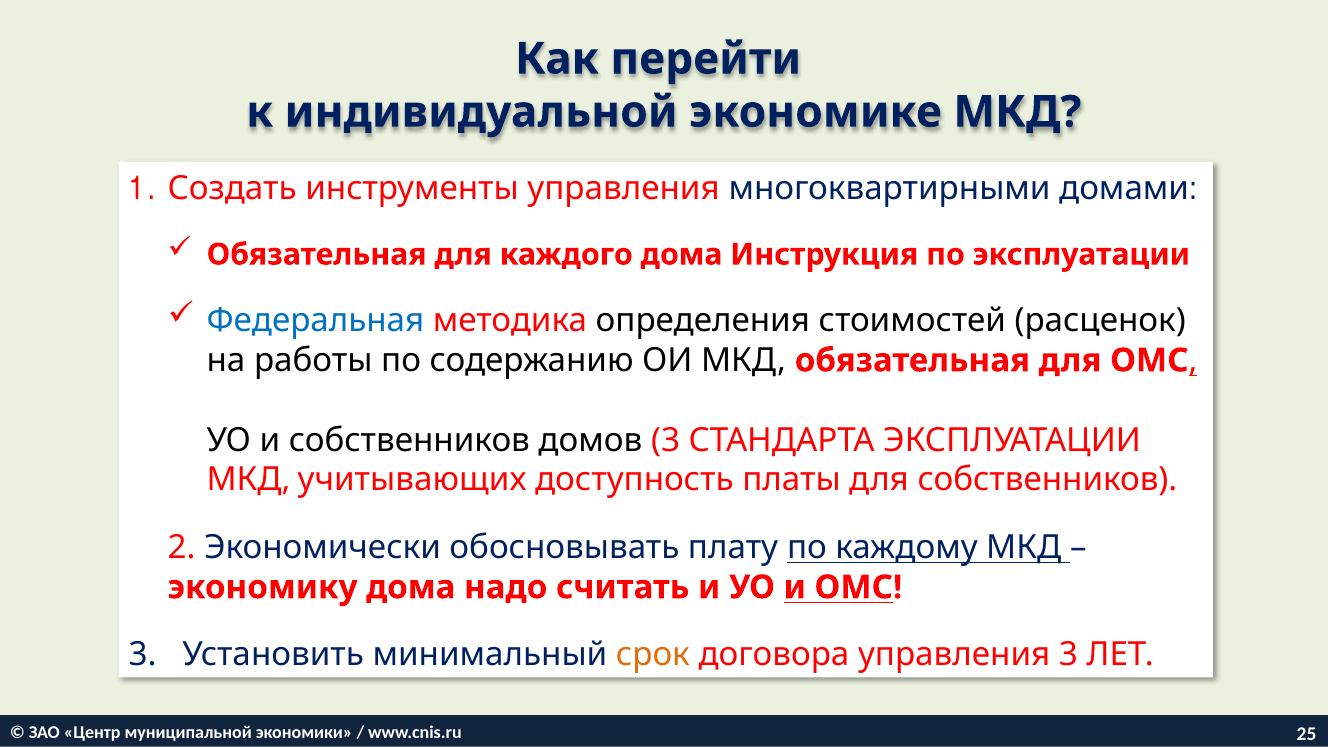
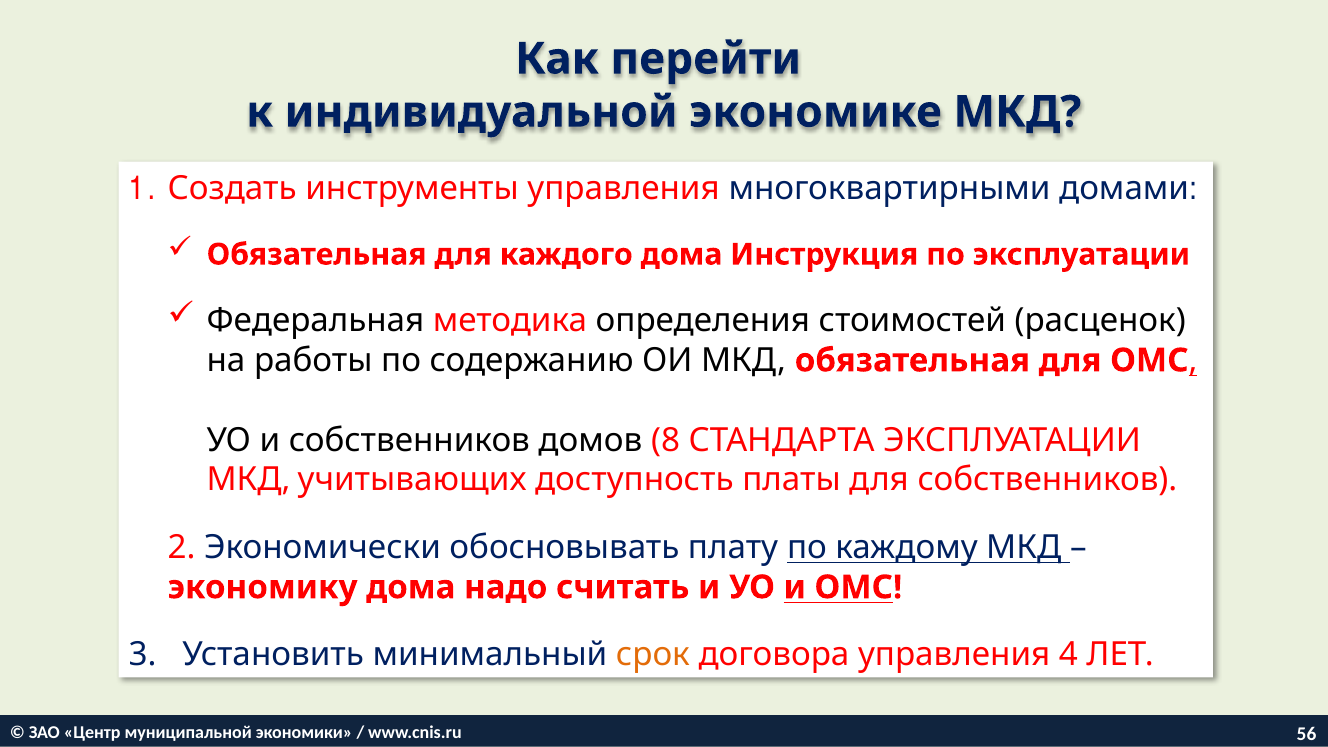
Федеральная colour: blue -> black (315, 321)
домов 3: 3 -> 8 (666, 440)
управления 3: 3 -> 4 (1068, 655)
25: 25 -> 56 (1307, 734)
